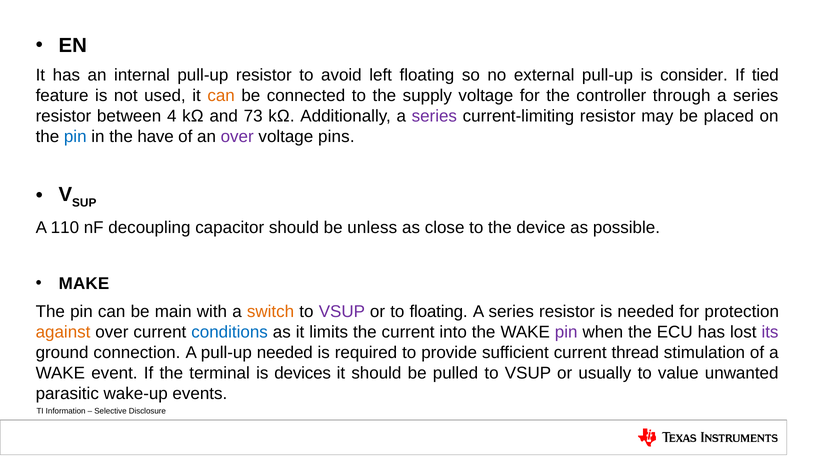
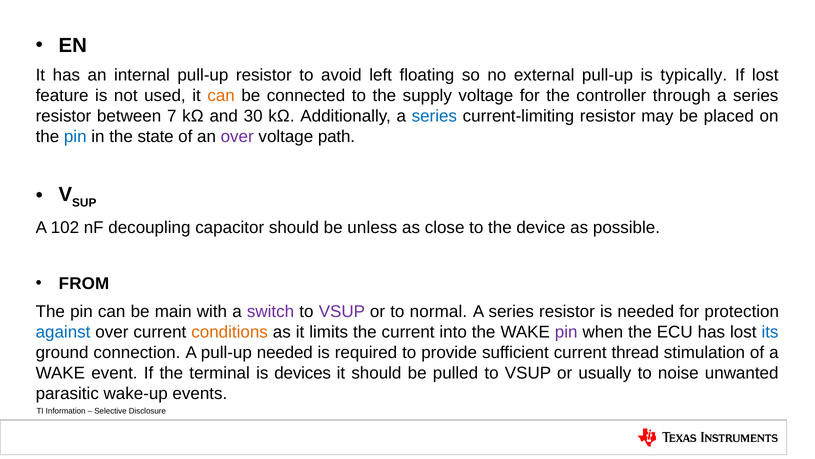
consider: consider -> typically (694, 75)
If tied: tied -> lost (765, 75)
4: 4 -> 7 (172, 116)
73: 73 -> 30 (253, 116)
series colour: purple -> blue (434, 116)
have: have -> state (156, 136)
pins: pins -> path (336, 136)
110: 110 -> 102 (65, 228)
MAKE: MAKE -> FROM (84, 283)
switch colour: orange -> purple (271, 311)
to floating: floating -> normal (438, 311)
against colour: orange -> blue (63, 332)
conditions colour: blue -> orange (230, 332)
its colour: purple -> blue (770, 332)
value: value -> noise (678, 373)
